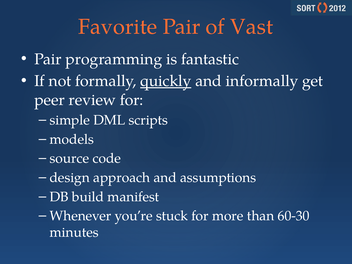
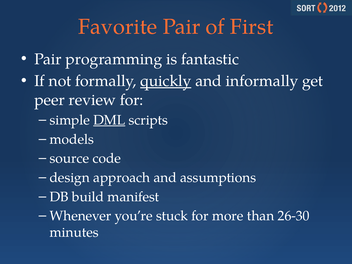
Vast: Vast -> First (252, 27)
DML underline: none -> present (109, 120)
60-30: 60-30 -> 26-30 (294, 216)
